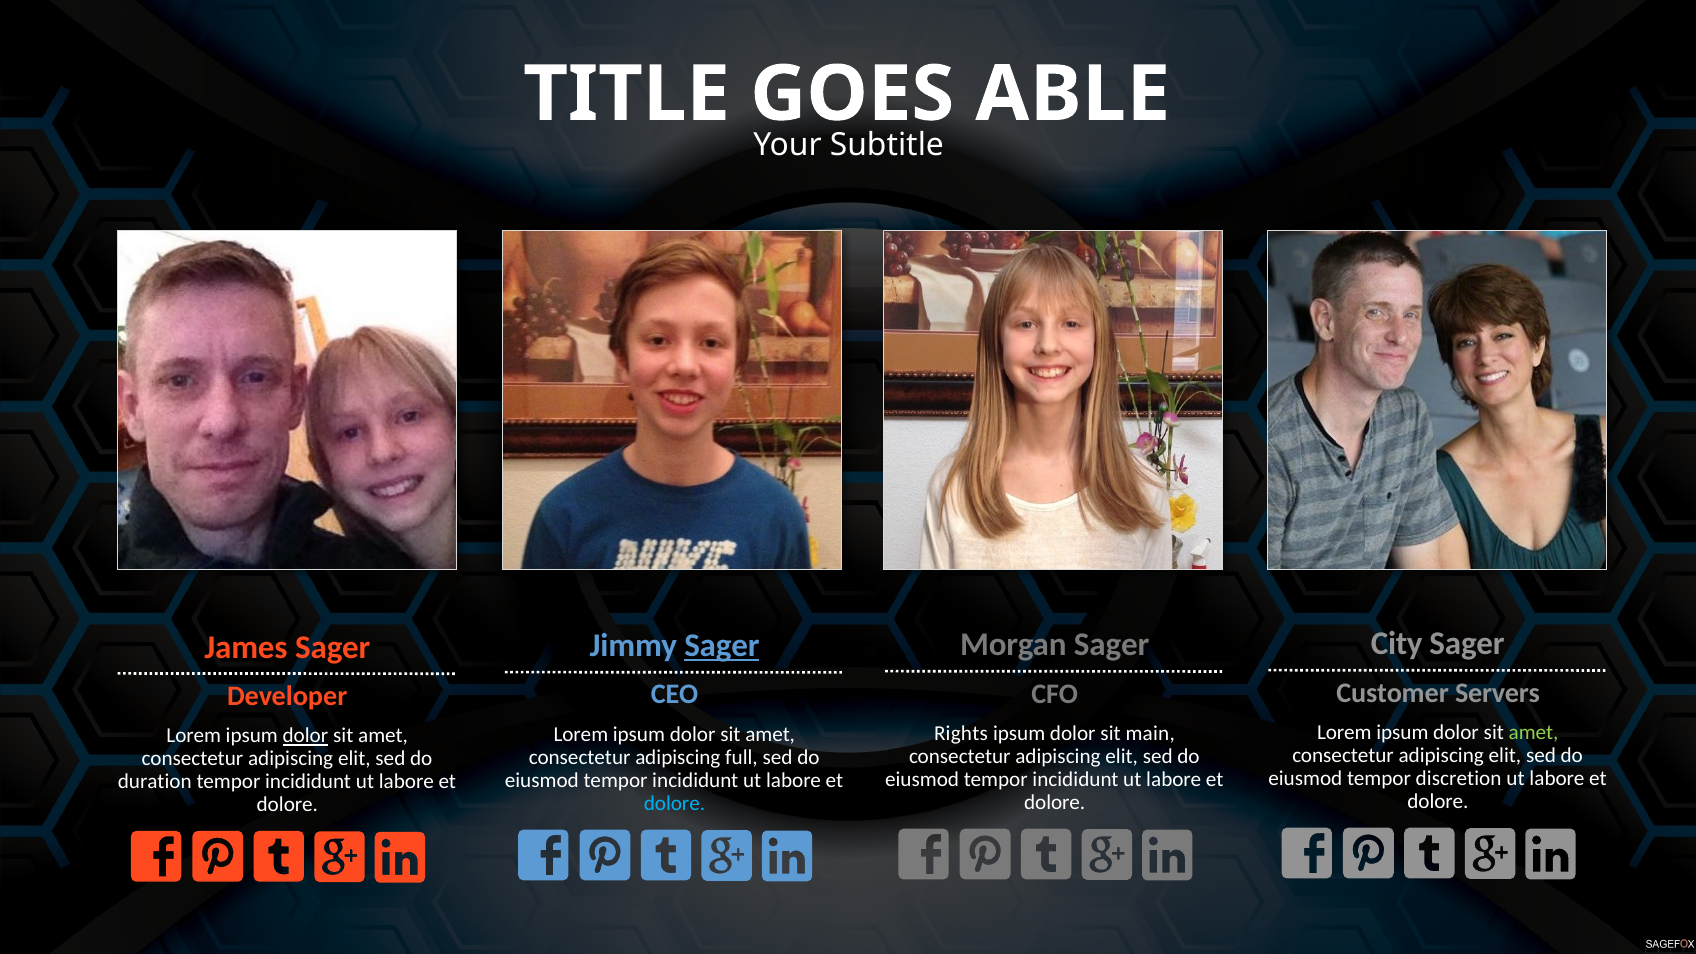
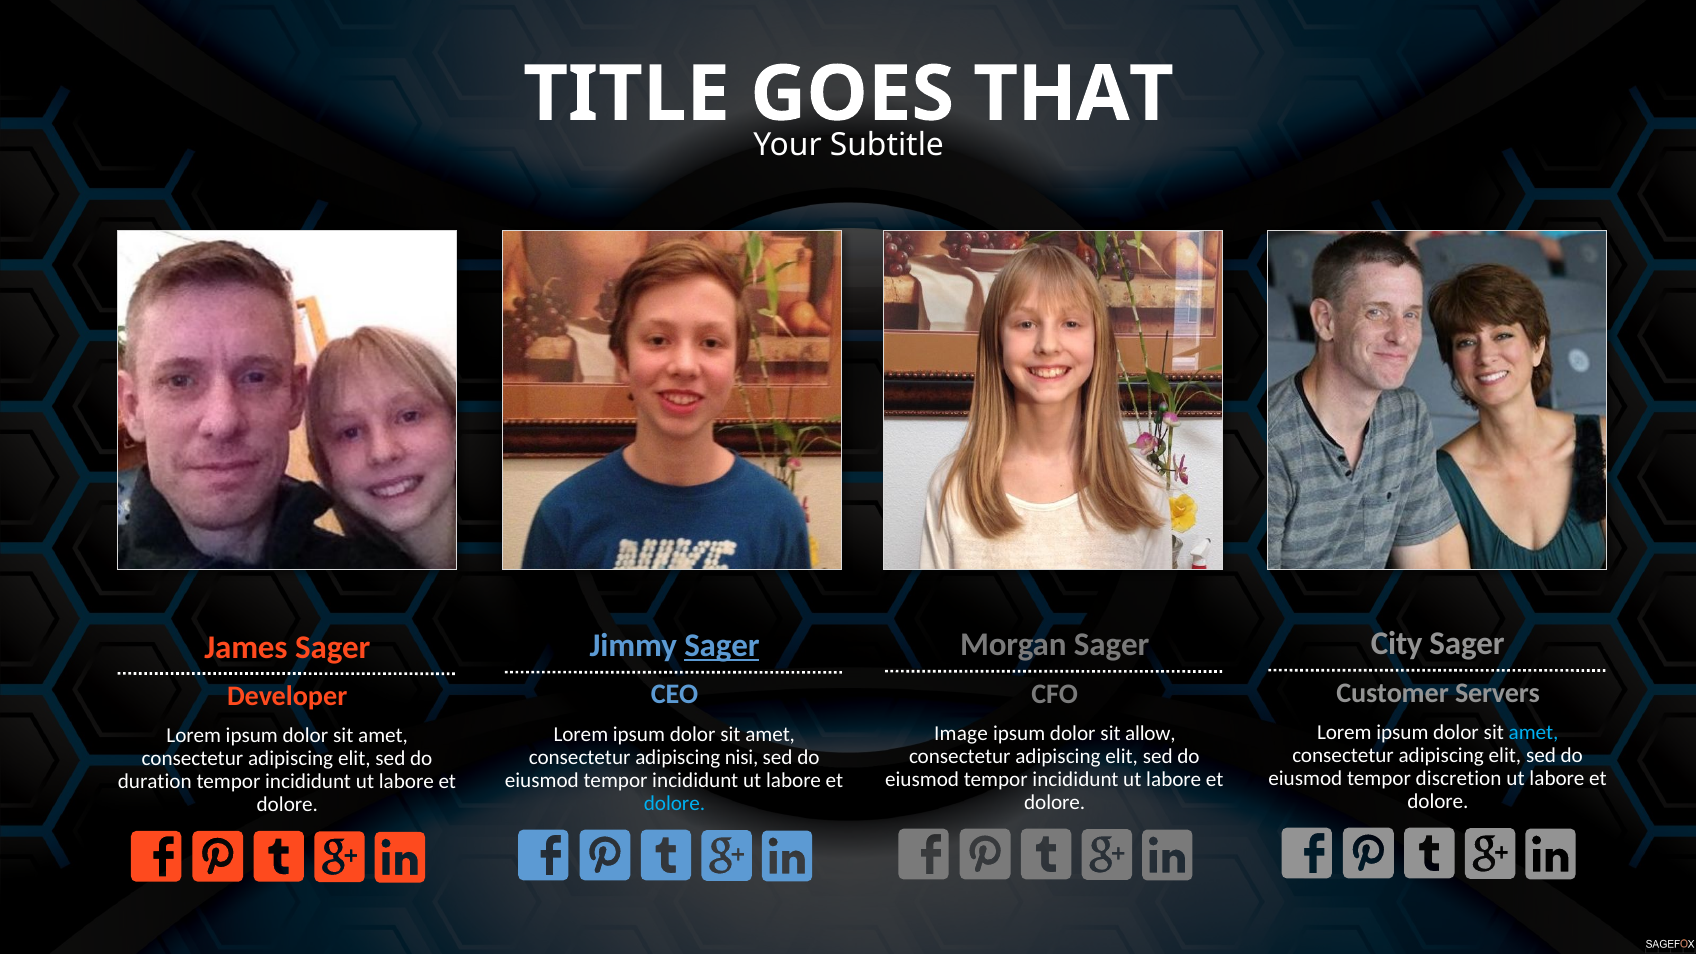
ABLE: ABLE -> THAT (1074, 94)
amet colour: light green -> light blue (1534, 733)
Rights: Rights -> Image (961, 734)
main: main -> allow (1150, 734)
dolor underline: present -> none (305, 736)
full: full -> nisi (742, 757)
